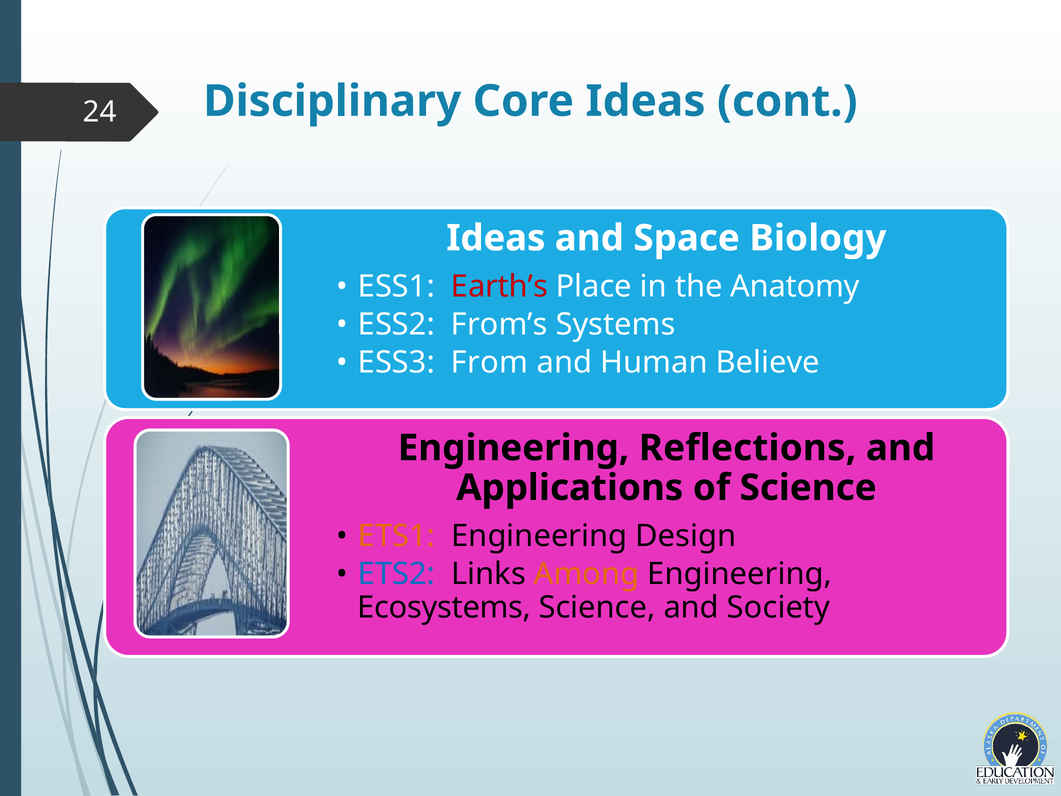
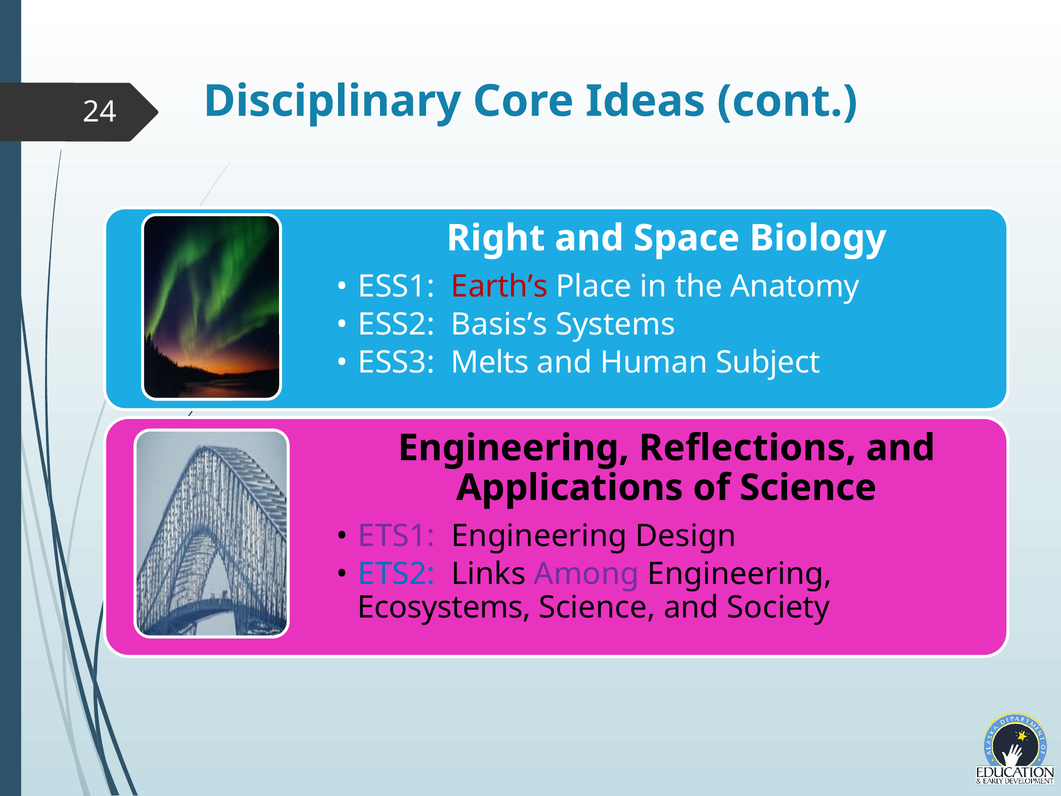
Ideas: Ideas -> Right (496, 238)
From’s: From’s -> Basis’s (499, 324)
From: From -> Melts (490, 362)
Believe: Believe -> Subject (768, 362)
ETS1 colour: orange -> purple (397, 536)
Among colour: orange -> purple (587, 574)
